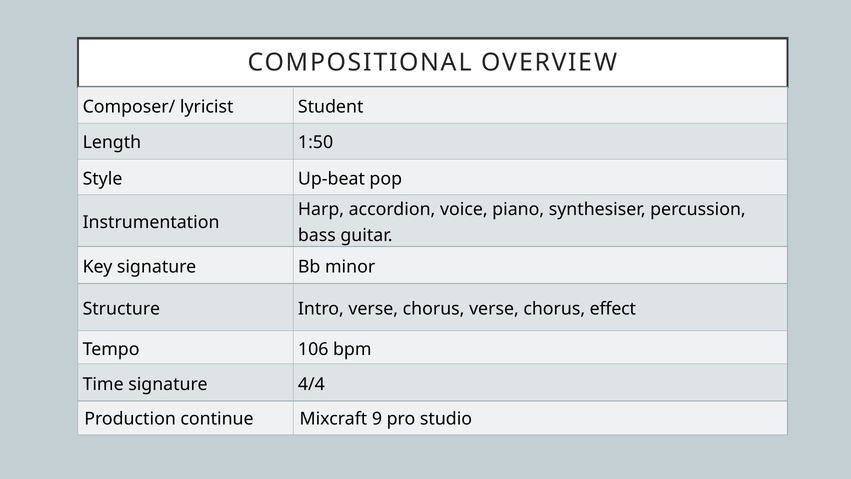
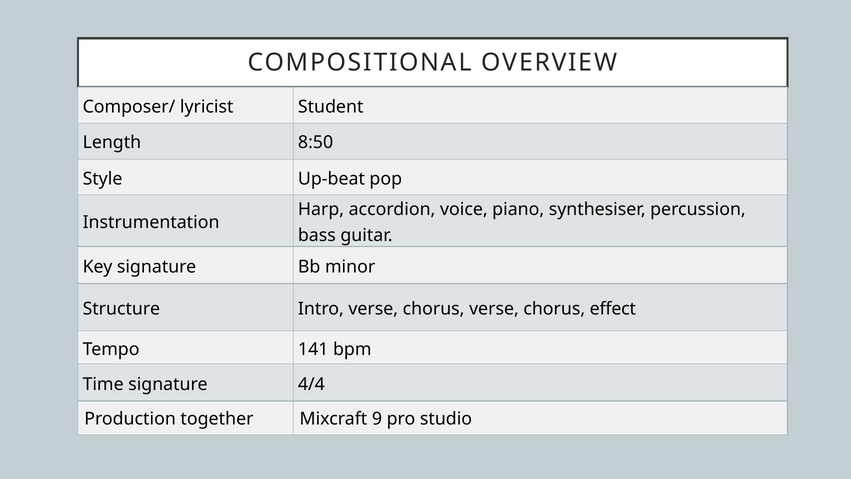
1:50: 1:50 -> 8:50 (316, 142)
106: 106 -> 141 (313, 349)
continue: continue -> together (217, 419)
